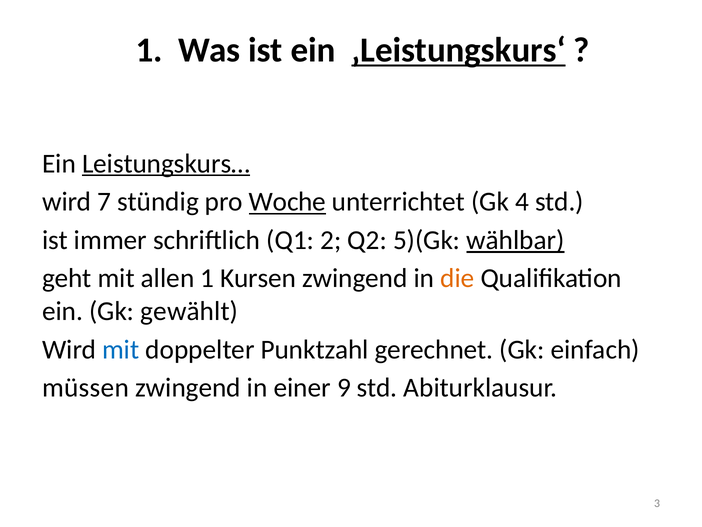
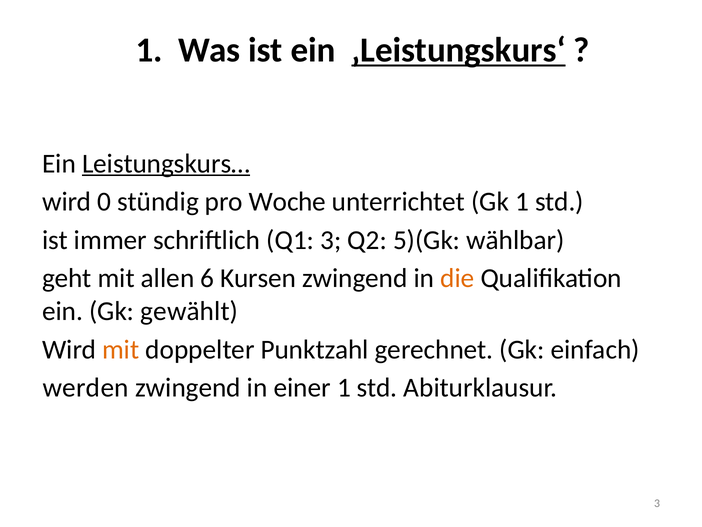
7: 7 -> 0 (104, 202)
Woche underline: present -> none (287, 202)
Gk 4: 4 -> 1 (522, 202)
Q1 2: 2 -> 3 (331, 240)
wählbar underline: present -> none (515, 240)
allen 1: 1 -> 6 (207, 278)
mit colour: blue -> orange (121, 349)
müssen: müssen -> werden (86, 387)
einer 9: 9 -> 1 (344, 387)
